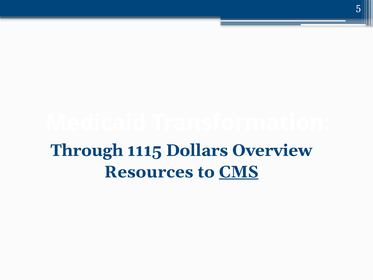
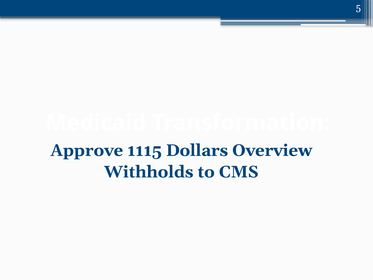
Through: Through -> Approve (87, 150)
Resources: Resources -> Withholds (149, 172)
CMS underline: present -> none (239, 172)
